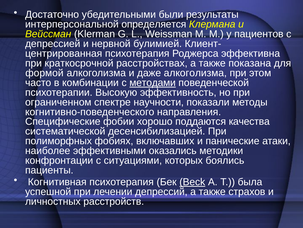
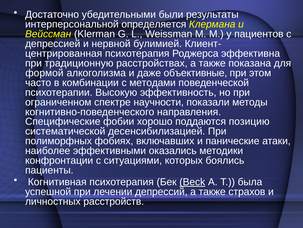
краткосрочной: краткосрочной -> традиционную (79, 63)
даже алкоголизма: алкоголизма -> объективные (195, 73)
методами underline: present -> none (153, 82)
качества: качества -> позицию (249, 121)
